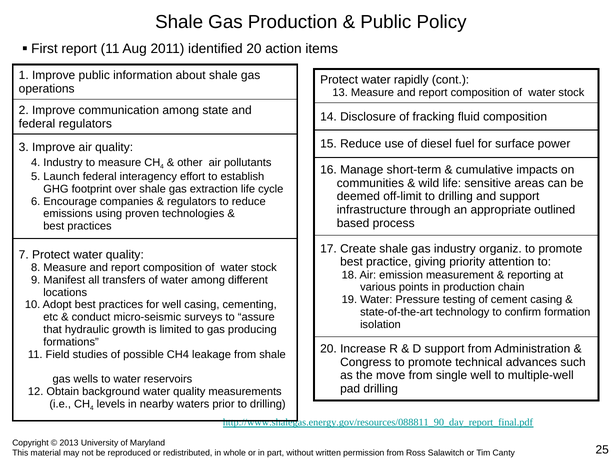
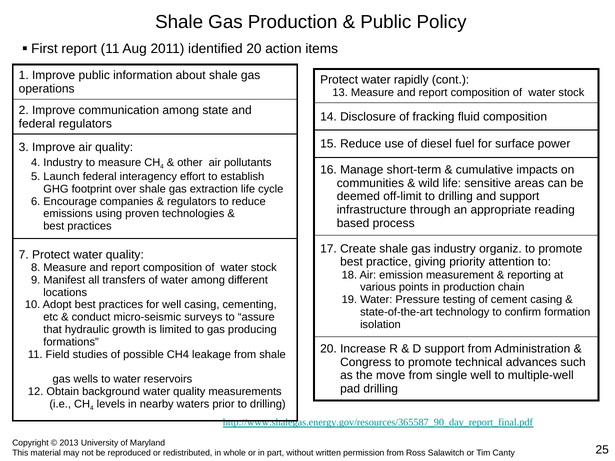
outlined: outlined -> reading (555, 210)
http://www.shalegas.energy.gov/resources/088811_90_day_report_final.pdf: http://www.shalegas.energy.gov/resources/088811_90_day_report_final.pdf -> http://www.shalegas.energy.gov/resources/365587_90_day_report_final.pdf (378, 423)
